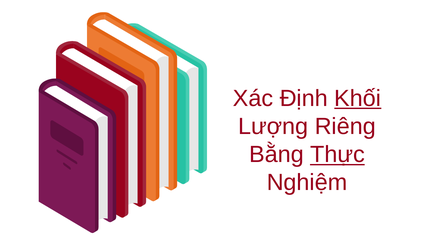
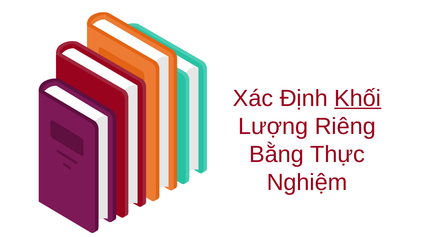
Thực underline: present -> none (337, 155)
